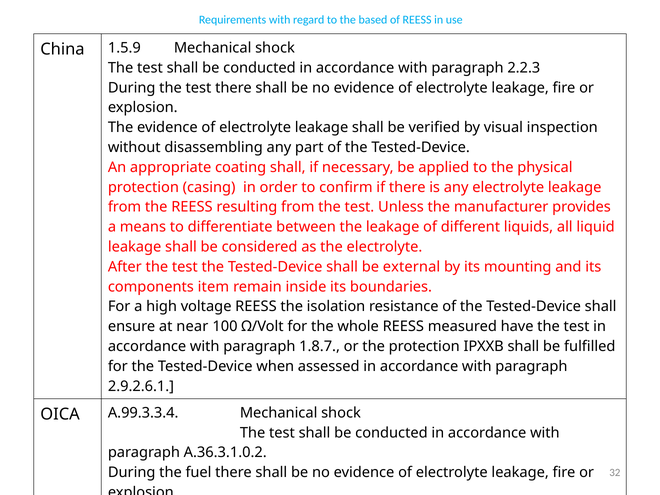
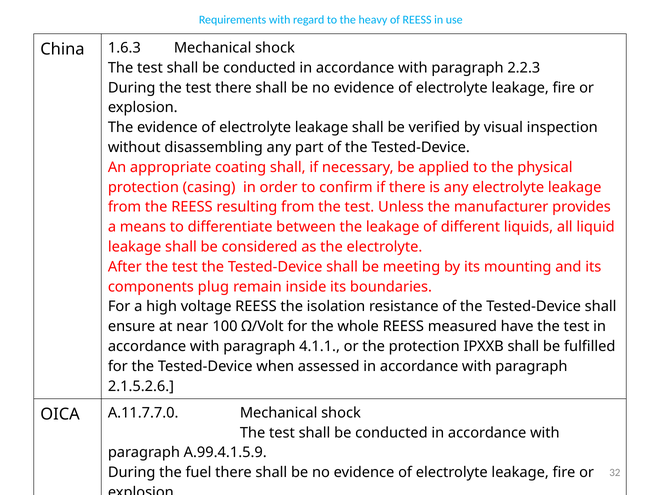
based: based -> heavy (373, 20)
1.5.9: 1.5.9 -> 1.6.3 (124, 48)
external: external -> meeting (412, 267)
item: item -> plug (213, 287)
1.8.7: 1.8.7 -> 4.1.1 (320, 346)
2.9.2.6.1: 2.9.2.6.1 -> 2.1.5.2.6 (141, 386)
A.99.3.3.4: A.99.3.3.4 -> A.11.7.7.0 (143, 413)
A.36.3.1.0.2: A.36.3.1.0.2 -> A.99.4.1.5.9 (225, 453)
